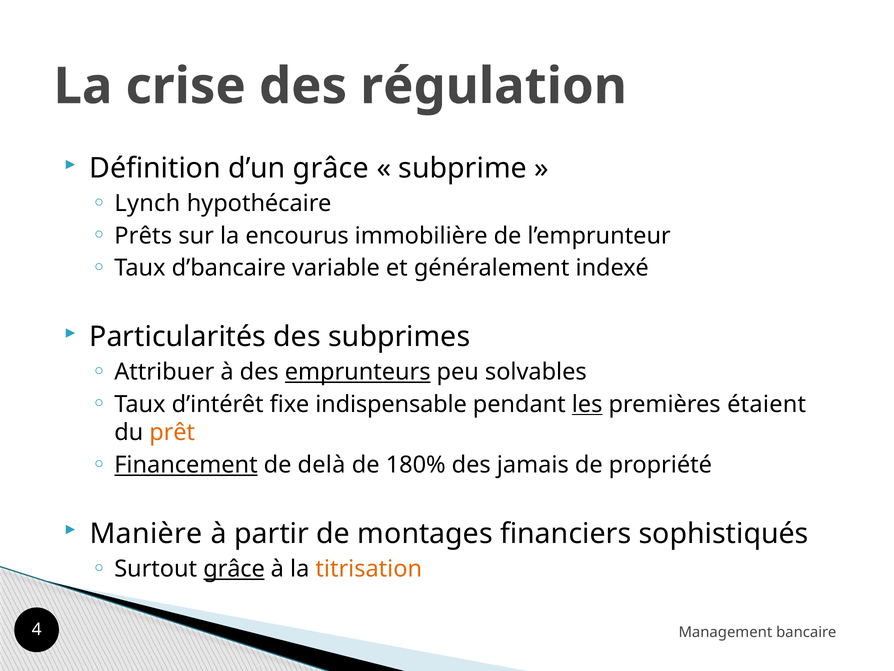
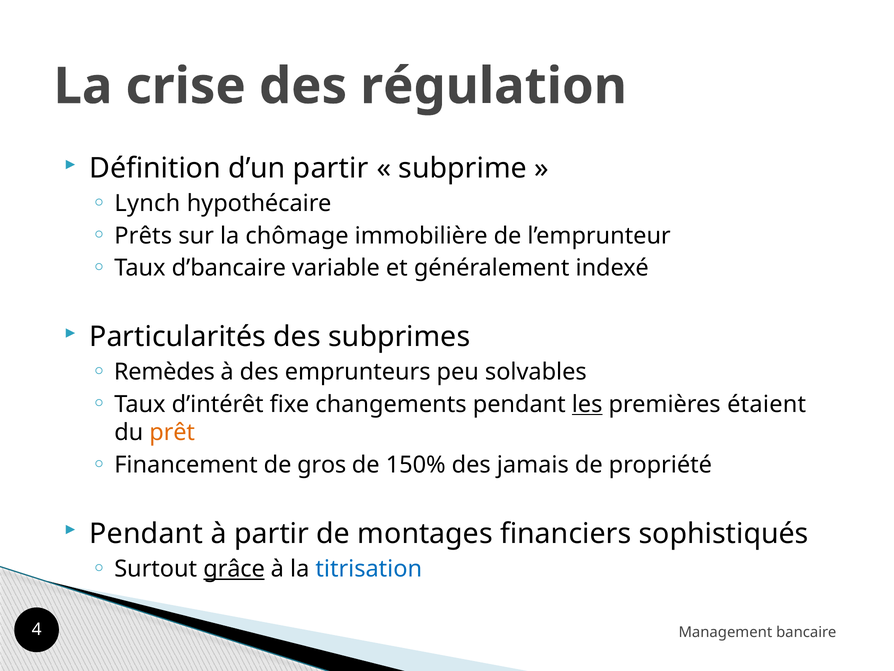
d’un grâce: grâce -> partir (331, 168)
encourus: encourus -> chômage (297, 236)
Attribuer: Attribuer -> Remèdes (164, 372)
emprunteurs underline: present -> none (358, 372)
indispensable: indispensable -> changements (391, 404)
Financement underline: present -> none (186, 465)
delà: delà -> gros (322, 465)
180%: 180% -> 150% (416, 465)
Manière: Manière -> Pendant (146, 534)
titrisation colour: orange -> blue (369, 568)
